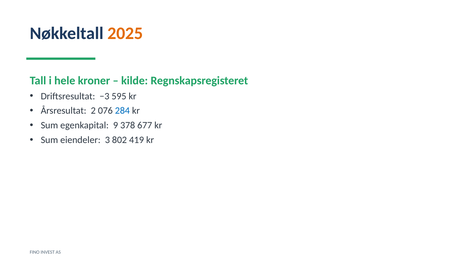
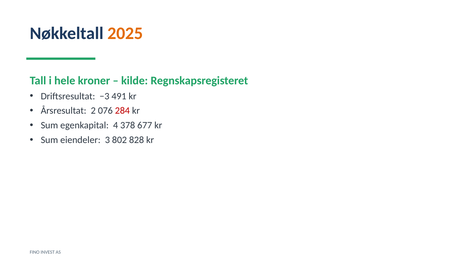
595: 595 -> 491 (119, 96)
284 colour: blue -> red (122, 111)
9: 9 -> 4 (116, 126)
419: 419 -> 828 (137, 140)
